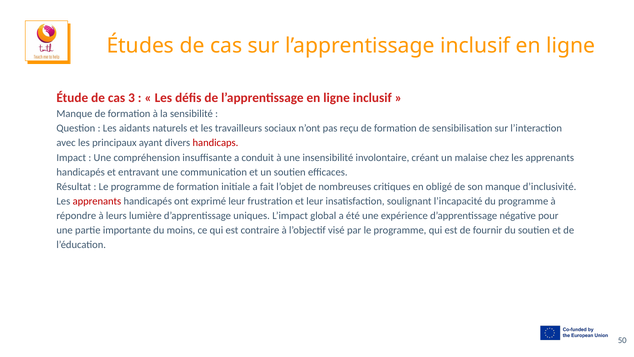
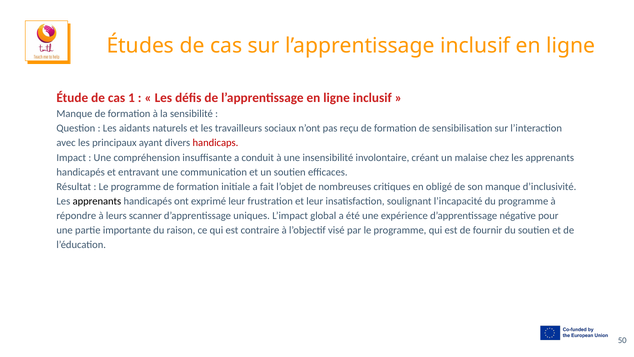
3: 3 -> 1 (132, 98)
apprenants colour: red -> black (97, 201)
lumière: lumière -> scanner (145, 216)
moins: moins -> raison (181, 230)
